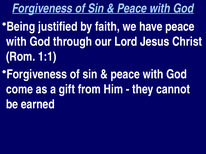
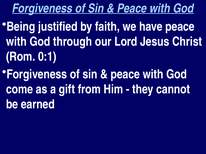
1:1: 1:1 -> 0:1 (47, 57)
